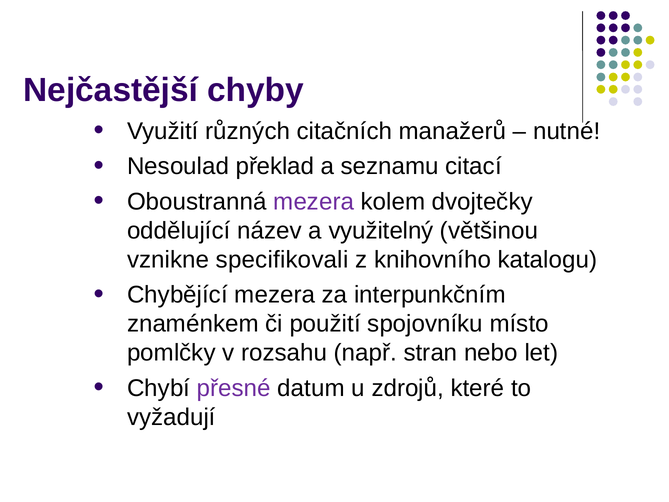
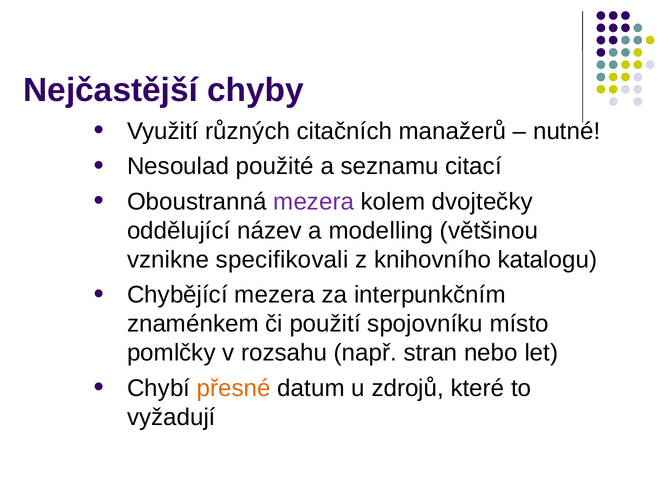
překlad: překlad -> použité (275, 166)
využitelný: využitelný -> modelling (381, 230)
přesné colour: purple -> orange (234, 388)
